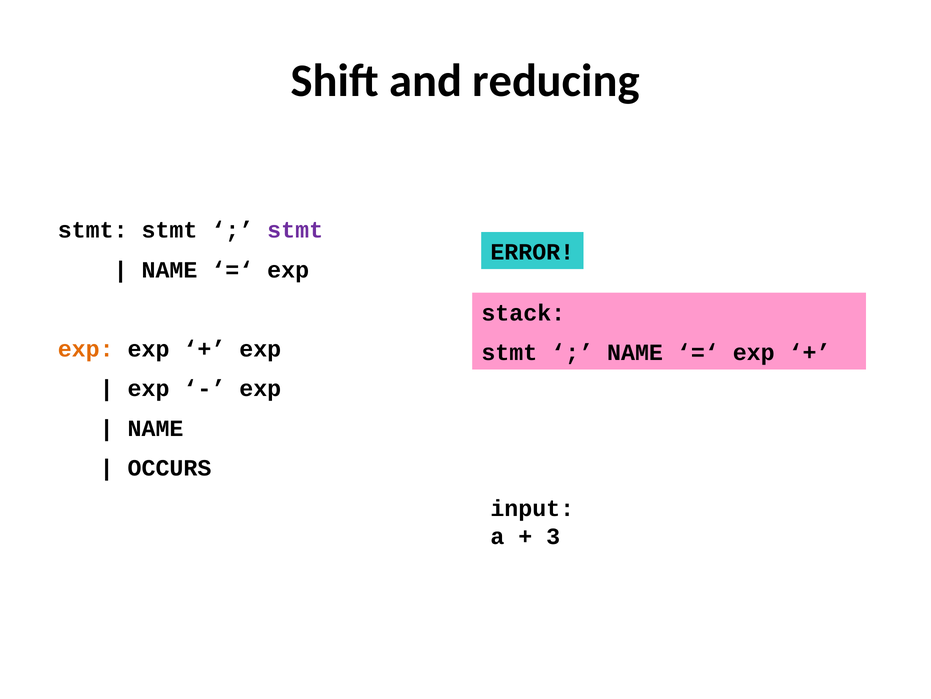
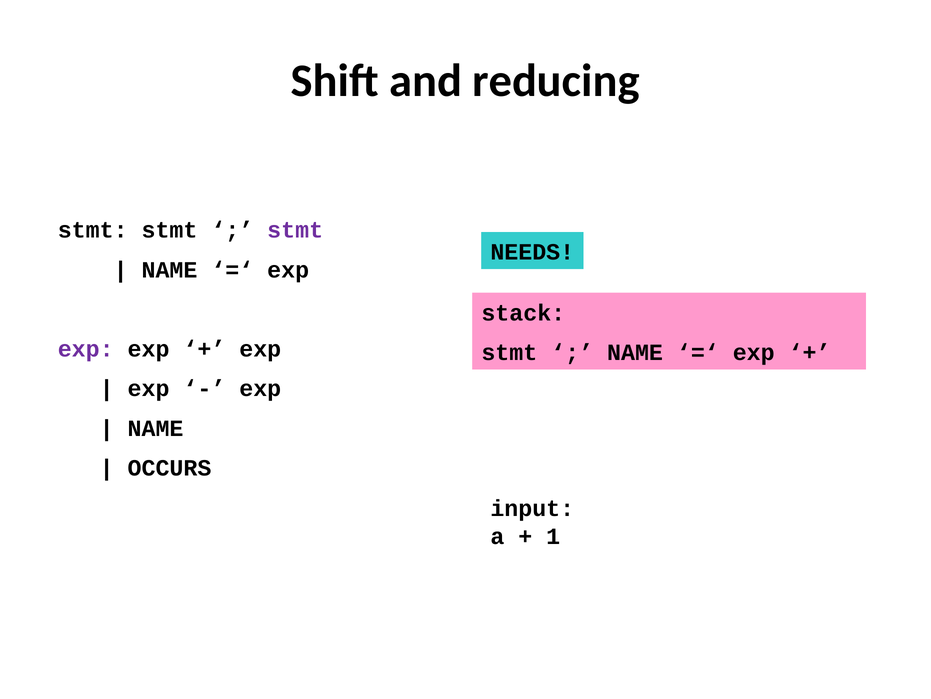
ERROR: ERROR -> NEEDS (532, 252)
exp colour: orange -> purple (86, 349)
3: 3 -> 1 (553, 536)
